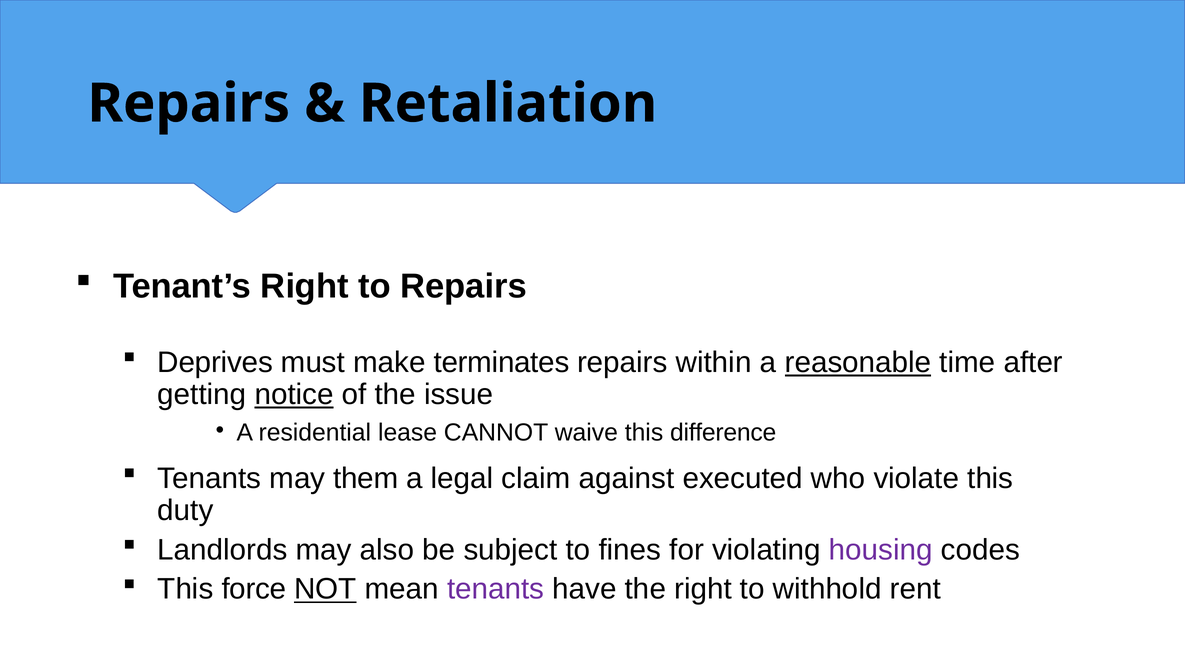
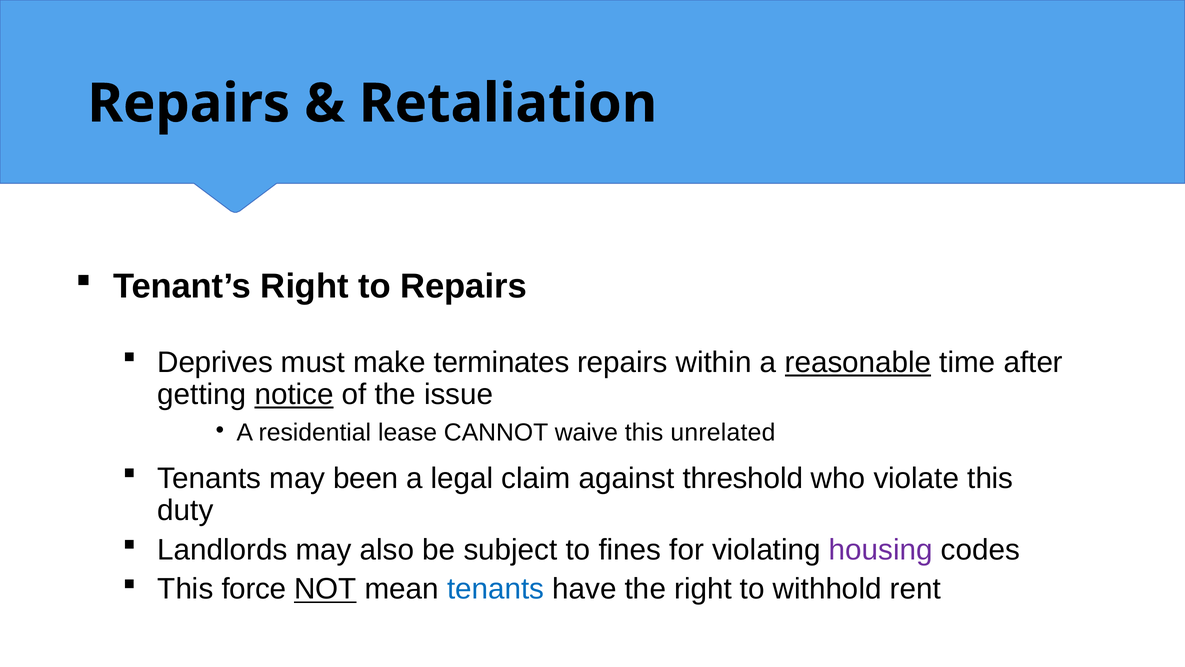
difference: difference -> unrelated (723, 432)
them: them -> been (366, 478)
executed: executed -> threshold (743, 478)
tenants colour: purple -> blue (496, 589)
